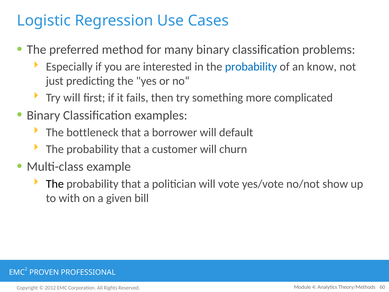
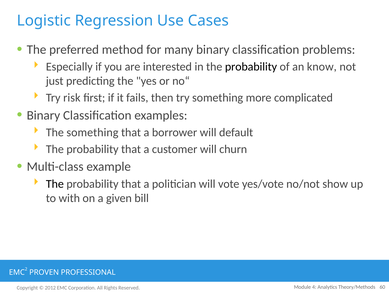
probability colour: blue -> black (251, 67)
Try will: will -> risk (72, 98)
The bottleneck: bottleneck -> something (92, 132)
